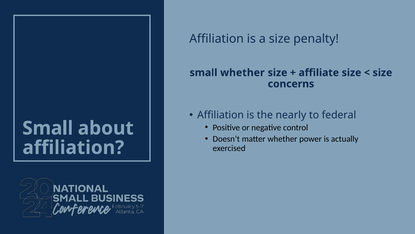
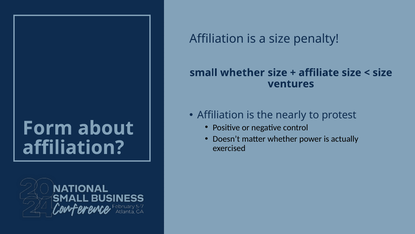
concerns: concerns -> ventures (291, 84)
federal: federal -> protest (339, 115)
Small: Small -> Form (48, 128)
